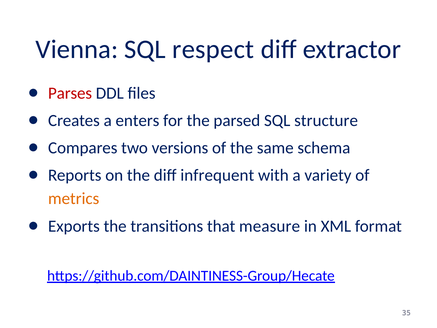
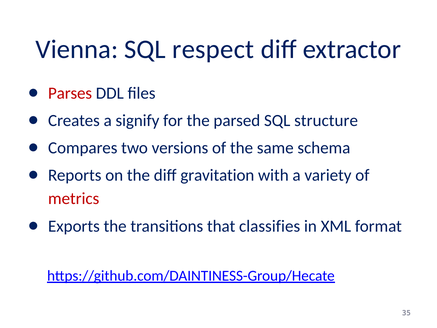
enters: enters -> signify (137, 120)
infrequent: infrequent -> gravitation (217, 175)
metrics colour: orange -> red (74, 199)
measure: measure -> classifies (270, 226)
